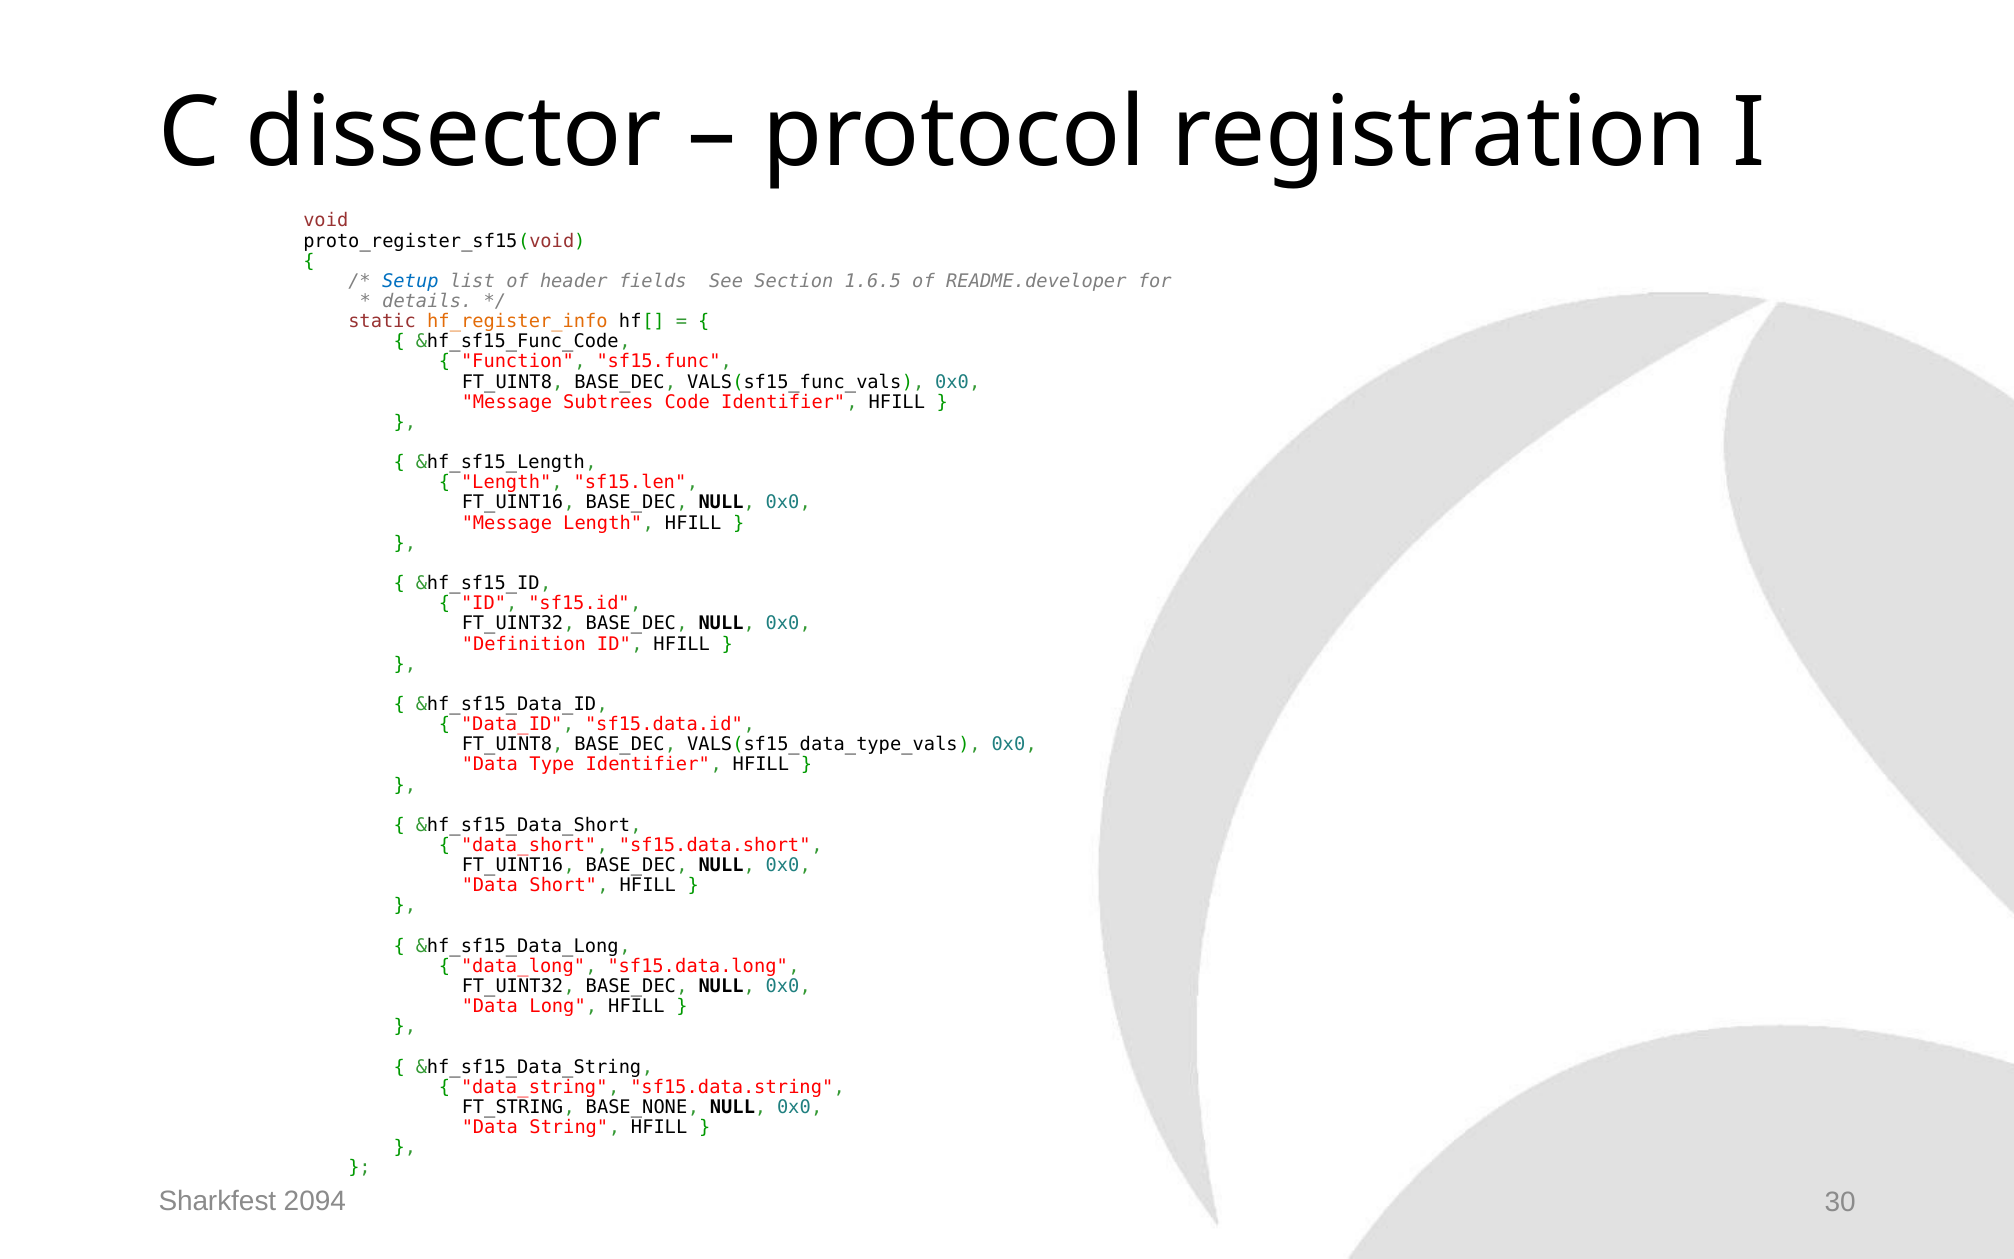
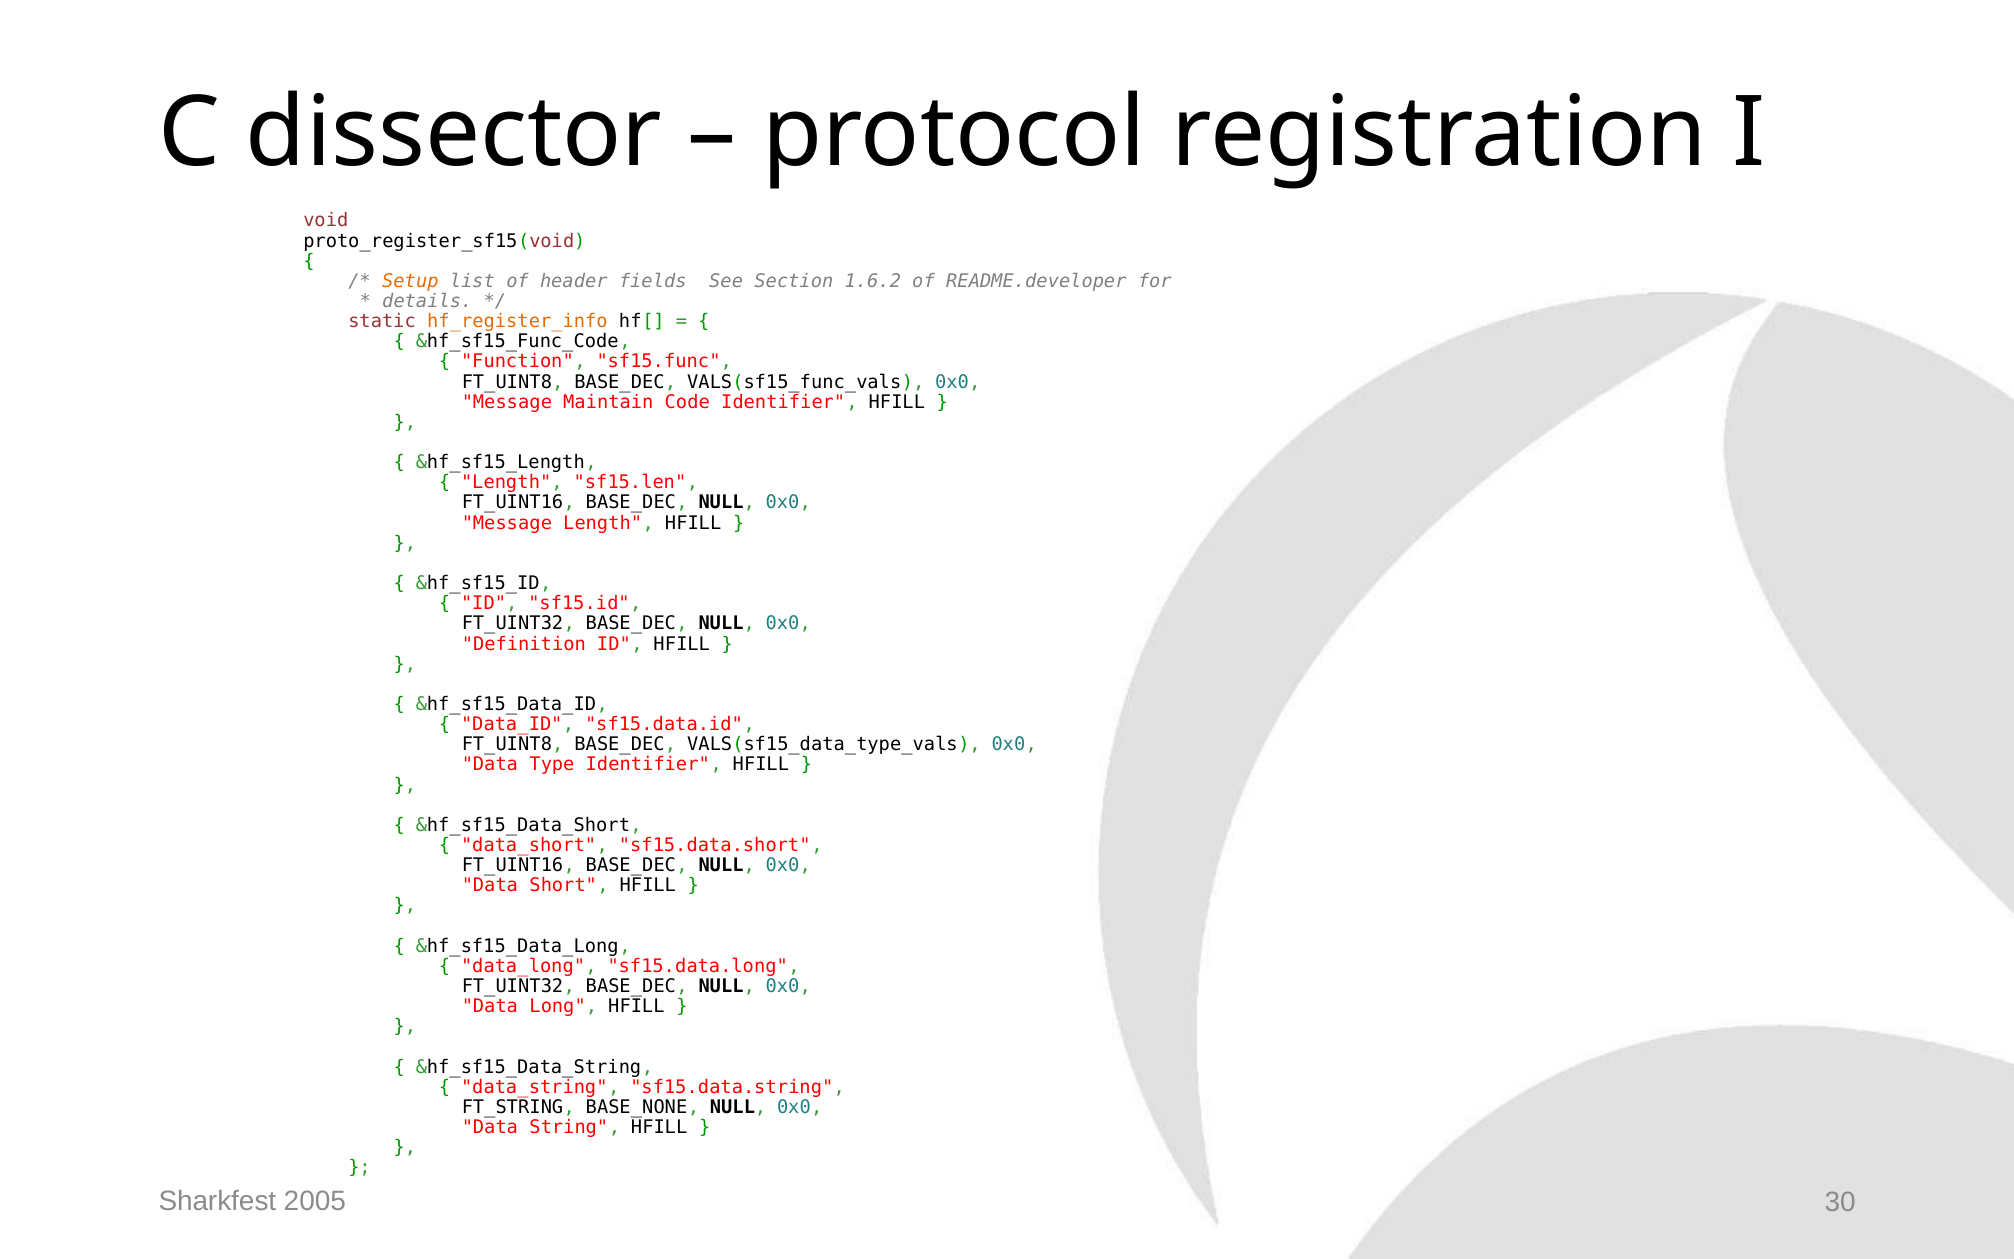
Setup colour: blue -> orange (410, 281)
1.6.5: 1.6.5 -> 1.6.2 (873, 281)
Subtrees: Subtrees -> Maintain (608, 402)
2094: 2094 -> 2005 (315, 1201)
